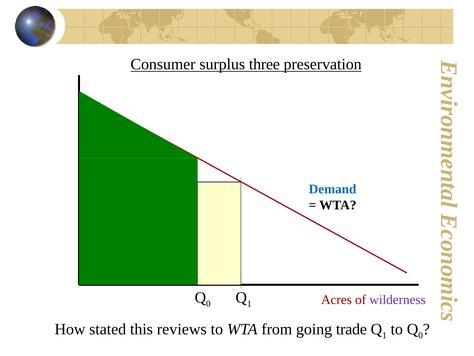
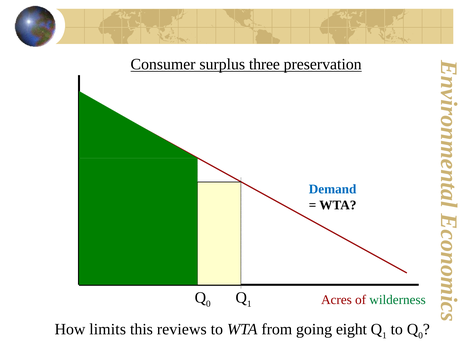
wilderness colour: purple -> green (398, 300)
stated: stated -> limits (108, 329)
trade: trade -> eight (351, 329)
